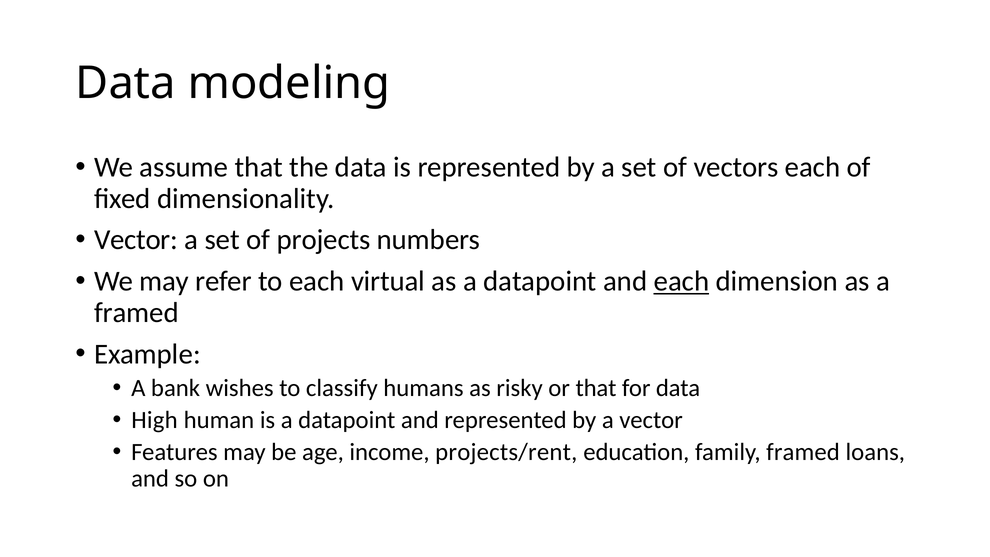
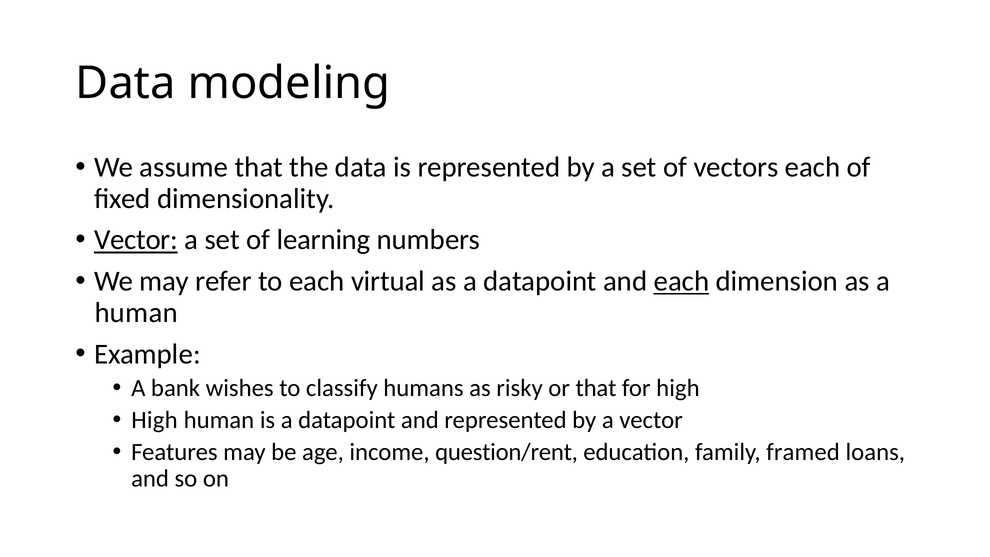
Vector underline: none -> present (136, 240)
projects: projects -> learning (324, 240)
framed: framed -> human (136, 312)
for data: data -> high (678, 388)
projects/rent: projects/rent -> question/rent (507, 452)
